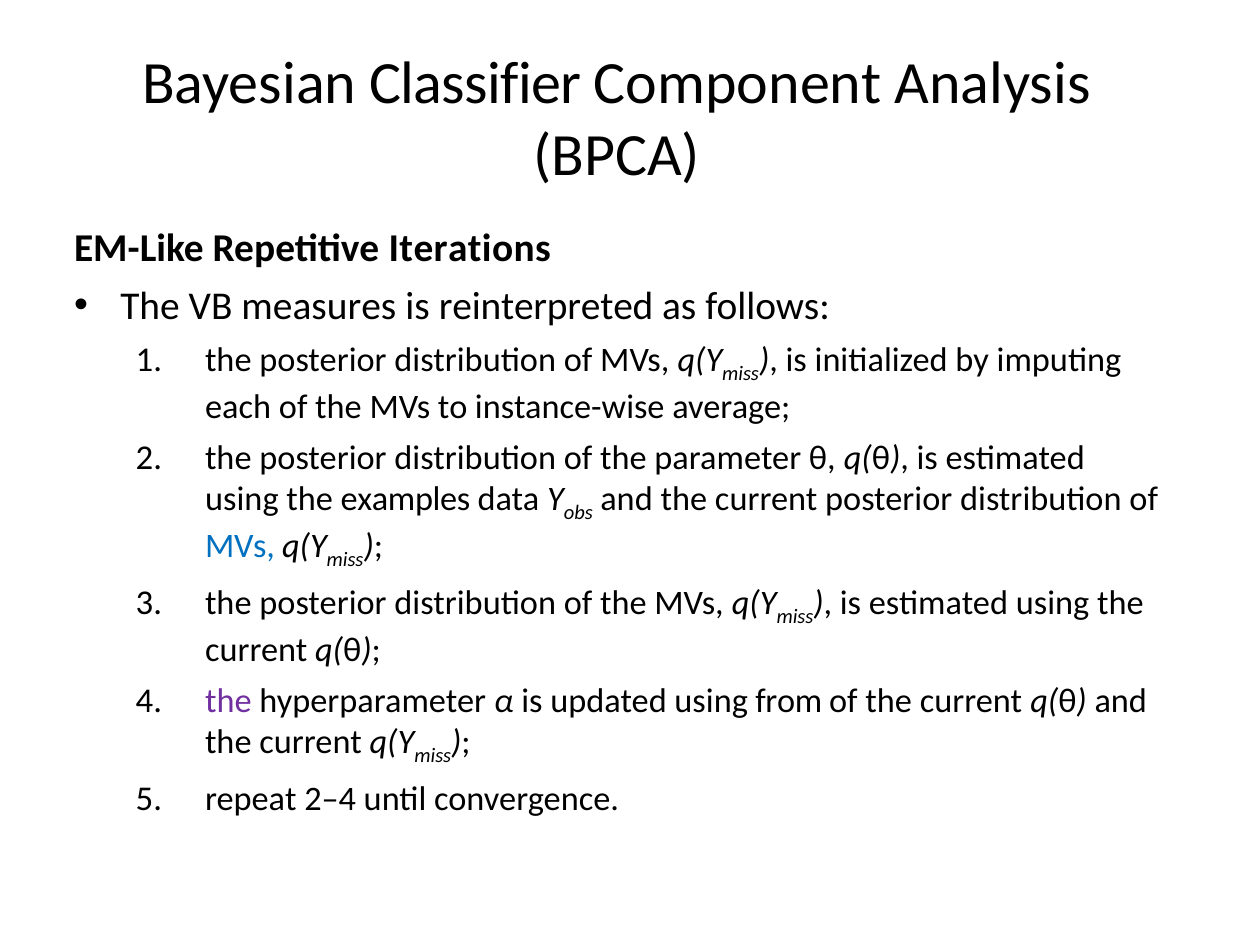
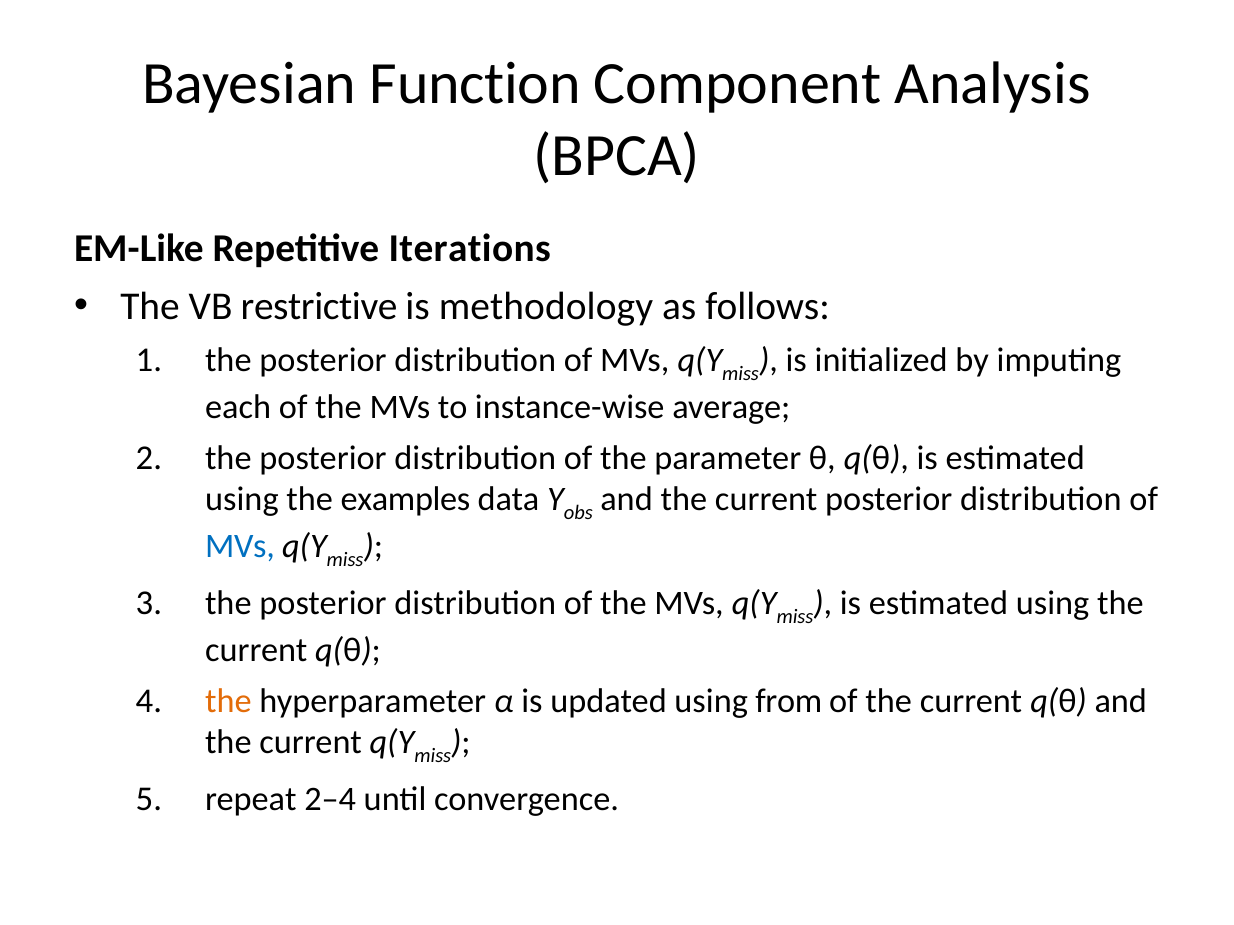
Classifier: Classifier -> Function (475, 83)
measures: measures -> restrictive (319, 307)
reinterpreted: reinterpreted -> methodology (546, 307)
the colour: purple -> orange (228, 701)
